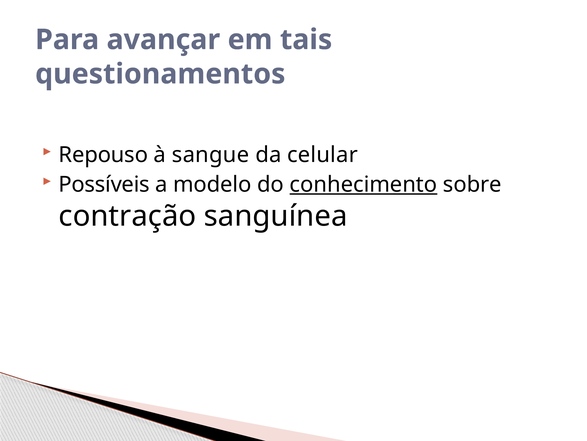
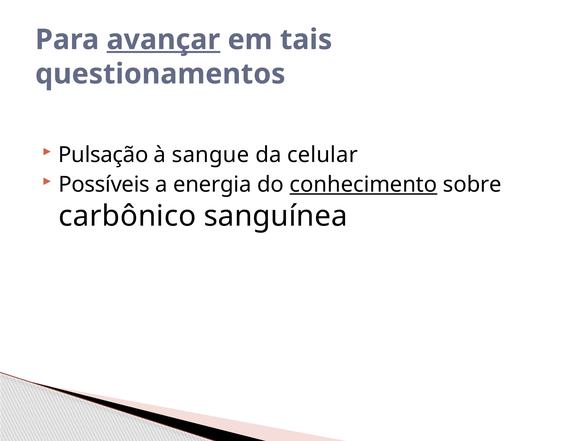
avançar underline: none -> present (163, 40)
Repouso: Repouso -> Pulsação (103, 155)
modelo: modelo -> energia (212, 184)
contração: contração -> carbônico (127, 216)
